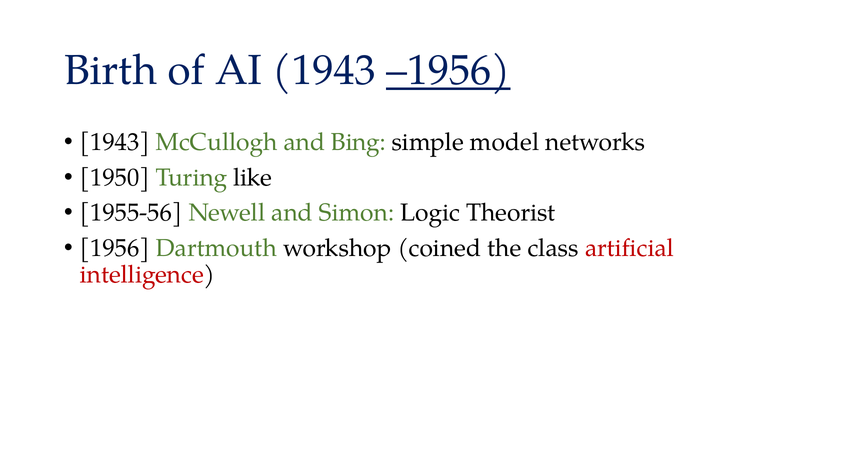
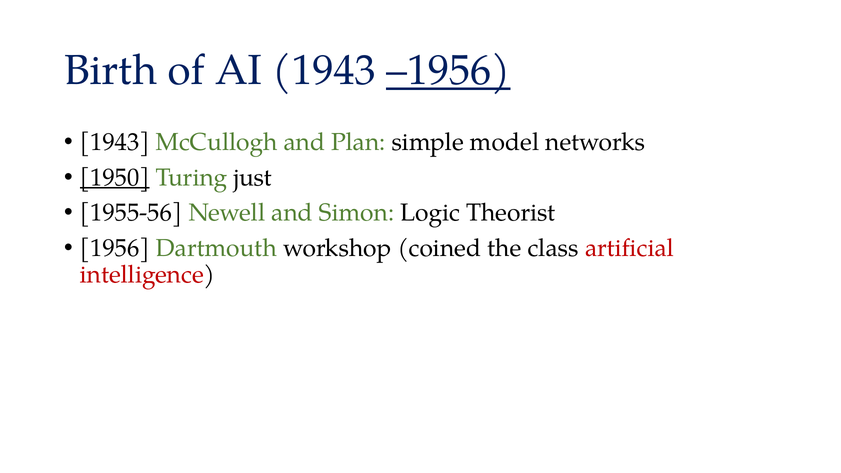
Bing: Bing -> Plan (358, 142)
1950 underline: none -> present (115, 177)
like: like -> just (253, 177)
